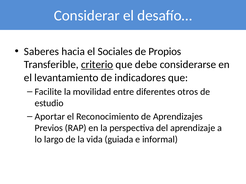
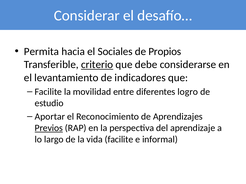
Saberes: Saberes -> Permita (42, 52)
otros: otros -> logro (188, 92)
Previos underline: none -> present (49, 128)
vida guiada: guiada -> facilite (119, 140)
